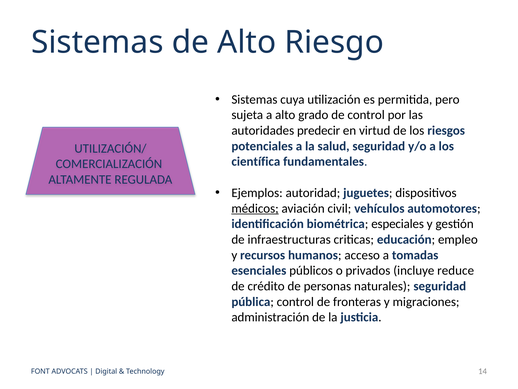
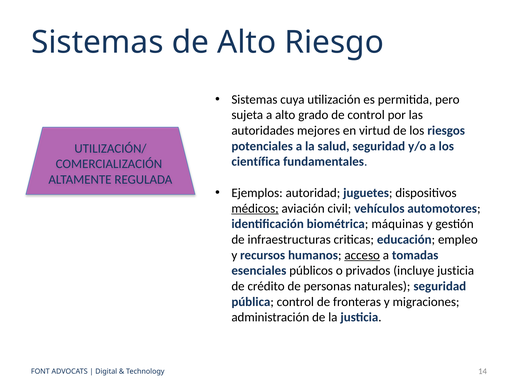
predecir: predecir -> mejores (319, 130)
especiales: especiales -> máquinas (397, 224)
acceso underline: none -> present (362, 255)
incluye reduce: reduce -> justicia (456, 270)
